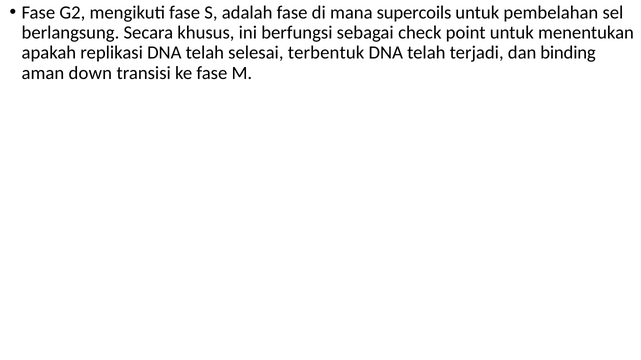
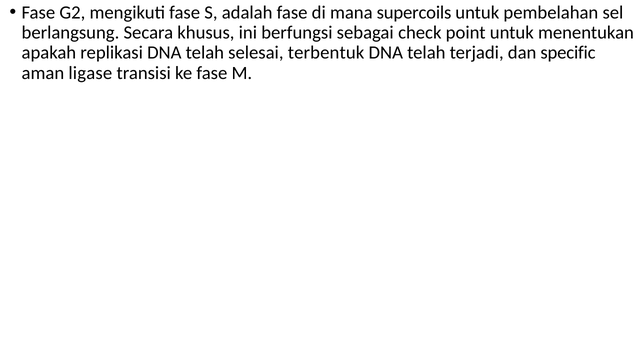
binding: binding -> specific (568, 53)
down: down -> ligase (90, 73)
